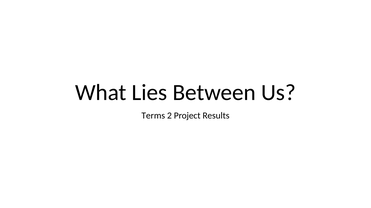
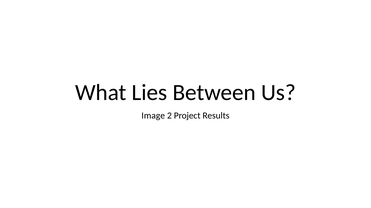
Terms: Terms -> Image (153, 116)
